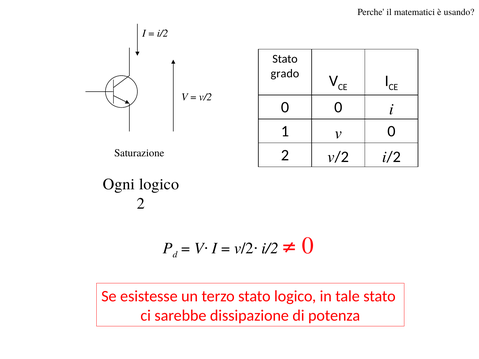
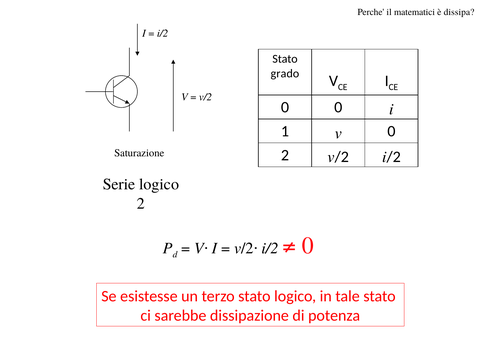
usando: usando -> dissipa (459, 12)
Ogni: Ogni -> Serie (119, 185)
